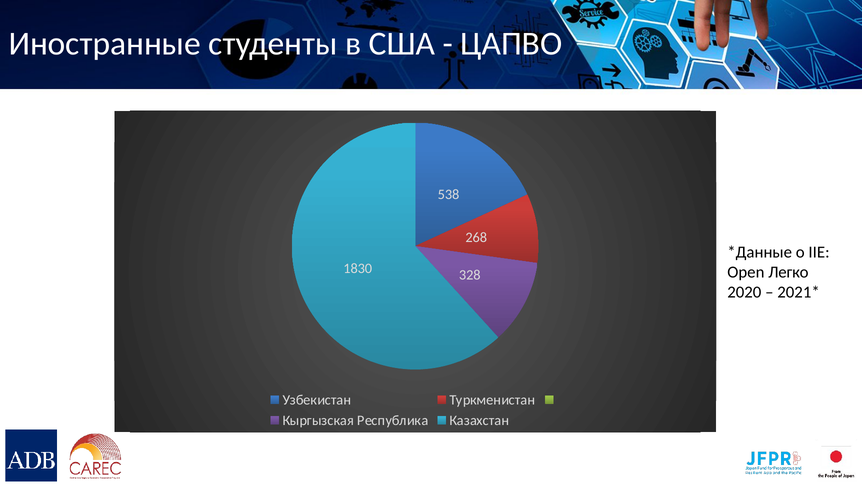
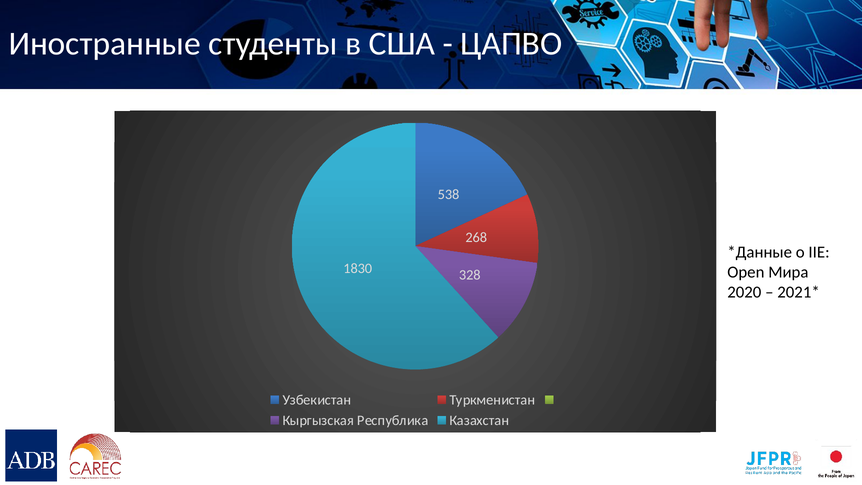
Легко: Легко -> Мира (788, 272)
